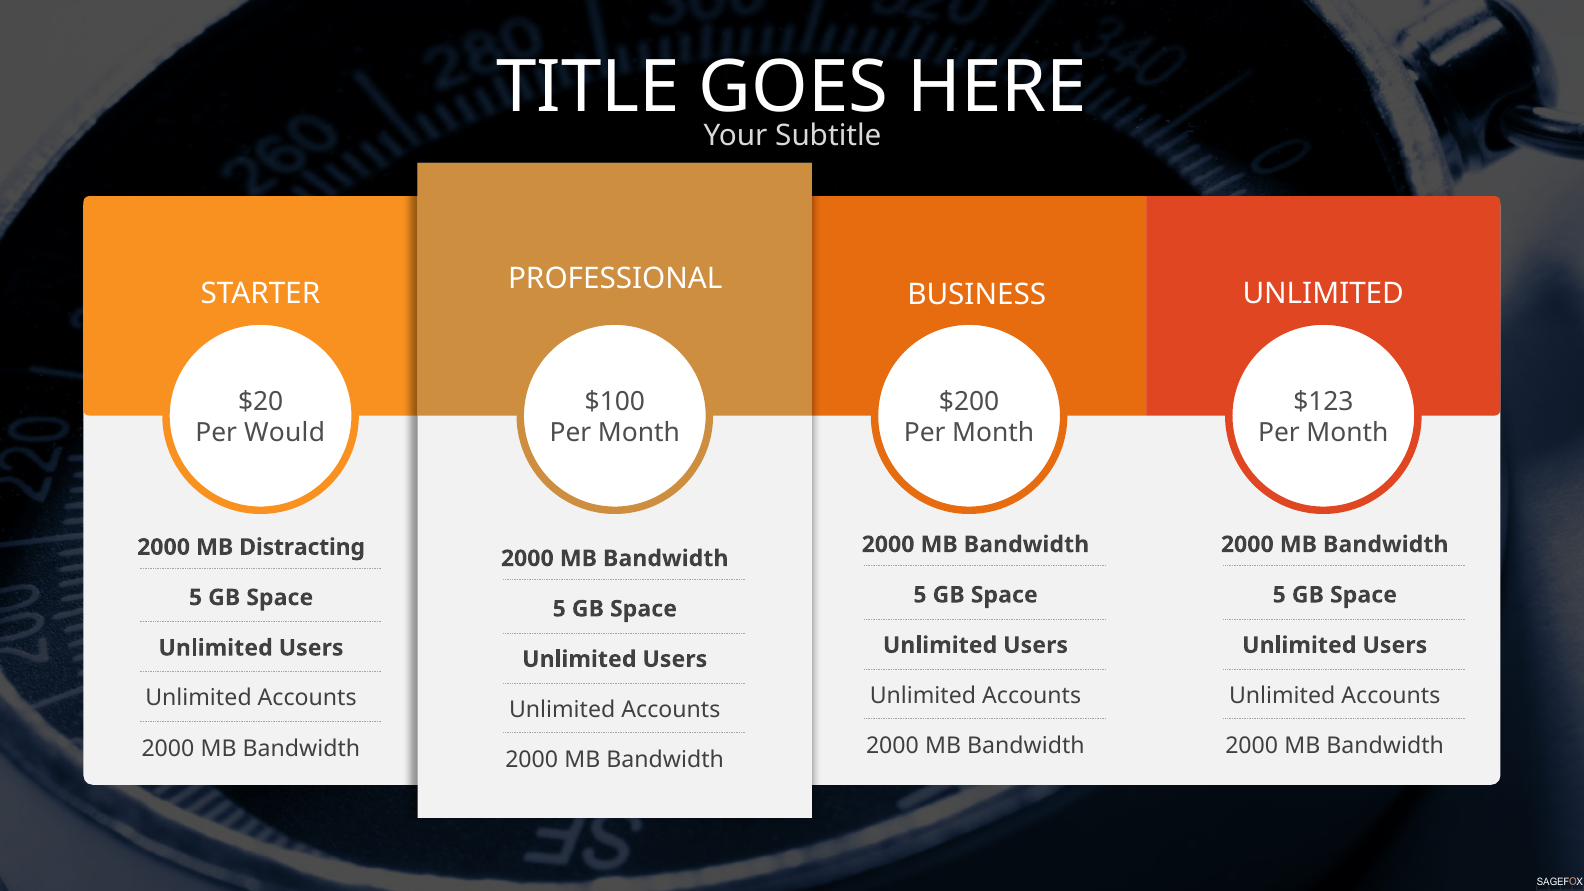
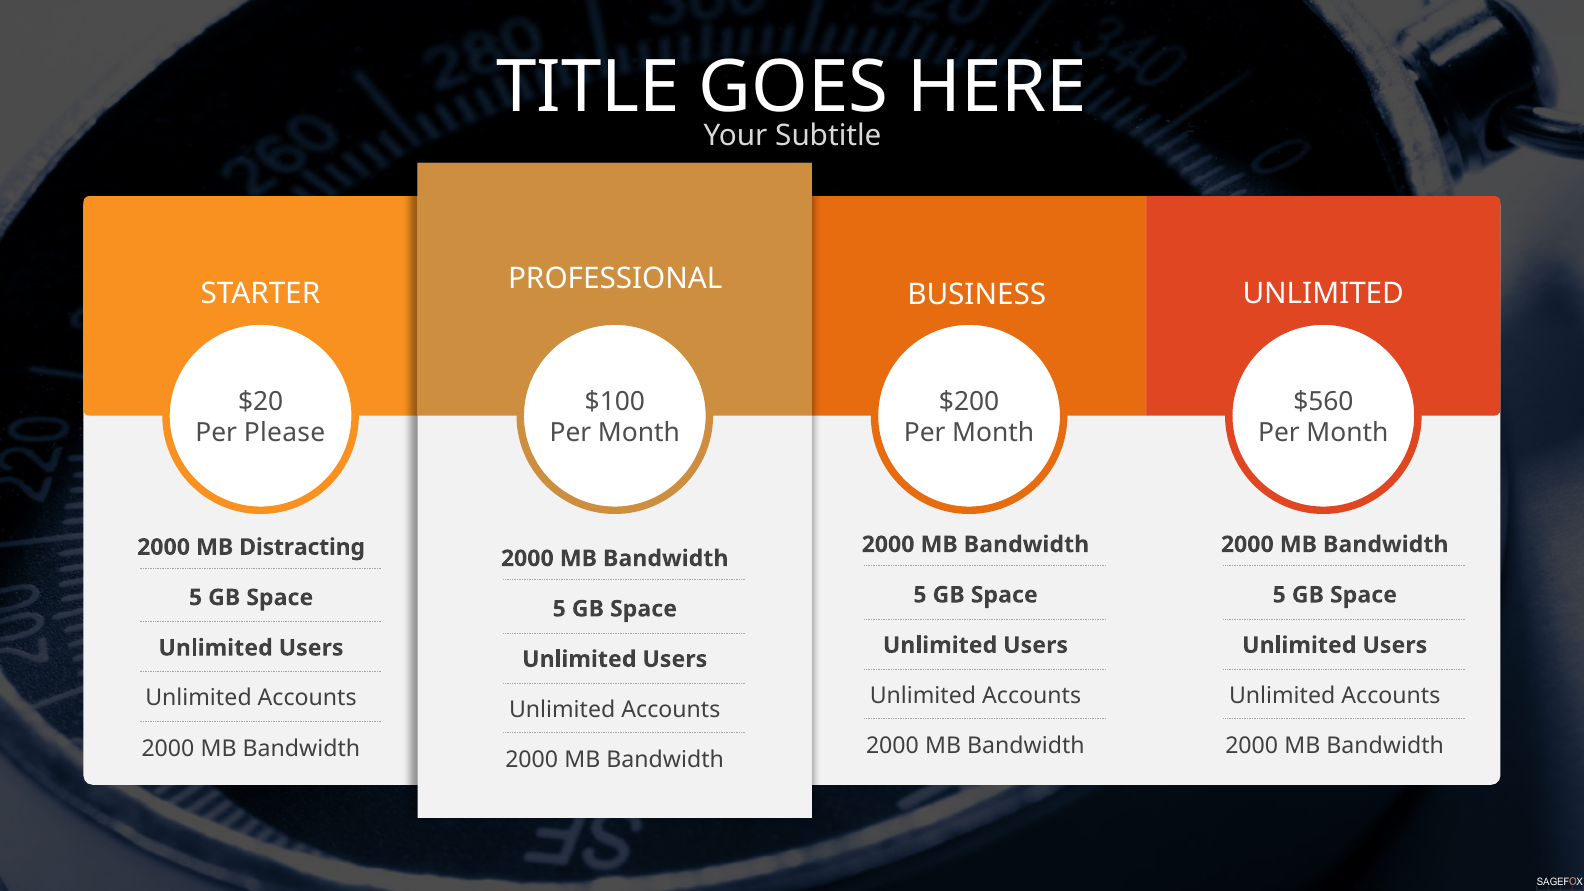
$123: $123 -> $560 (1323, 401)
Would: Would -> Please (285, 433)
